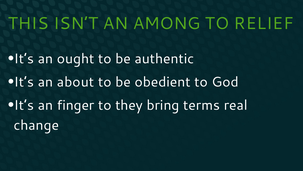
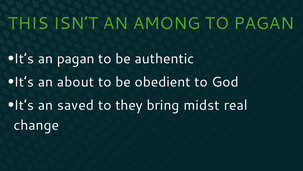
TO RELIEF: RELIEF -> PAGAN (264, 23)
an ought: ought -> pagan (76, 59)
finger: finger -> saved (76, 105)
terms: terms -> midst (202, 105)
